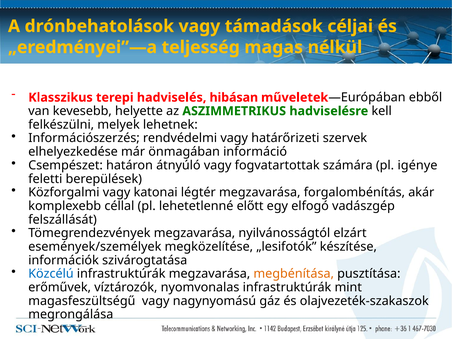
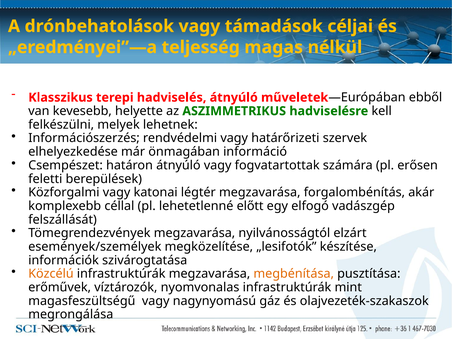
hadviselés hibásan: hibásan -> átnyúló (234, 98)
igénye: igénye -> erősen (418, 165)
Közcélú colour: blue -> orange (51, 274)
